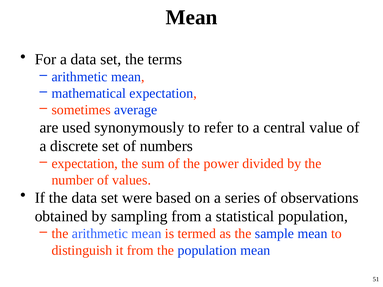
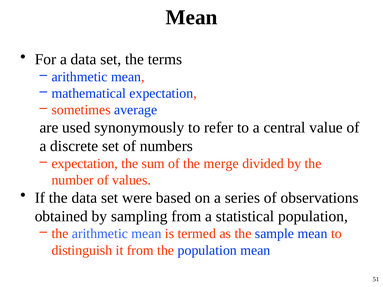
power: power -> merge (221, 164)
